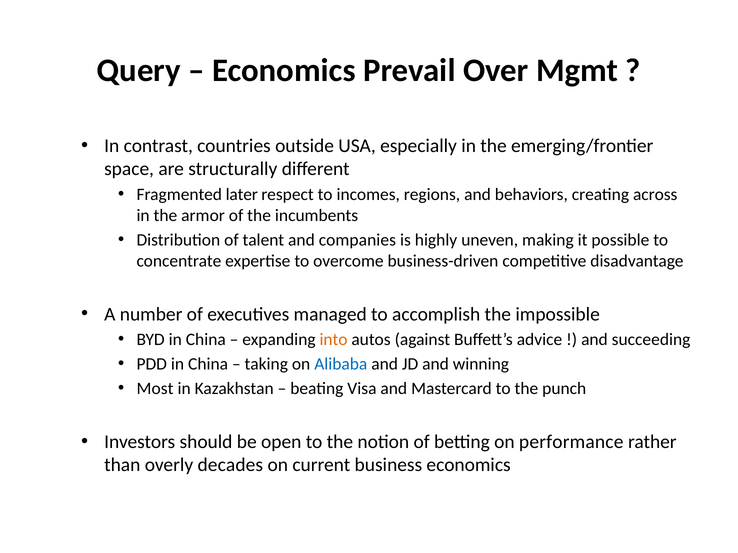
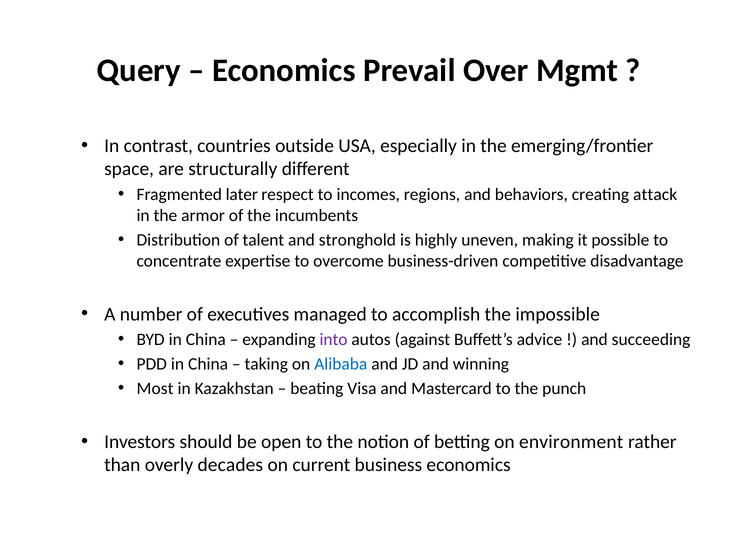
across: across -> attack (655, 195)
companies: companies -> stronghold (357, 240)
into colour: orange -> purple (334, 340)
performance: performance -> environment (571, 442)
